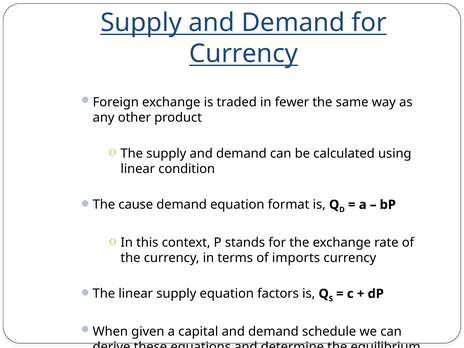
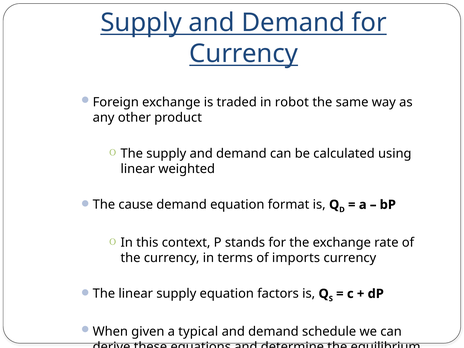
fewer: fewer -> robot (292, 102)
condition: condition -> weighted (187, 169)
capital: capital -> typical (198, 332)
